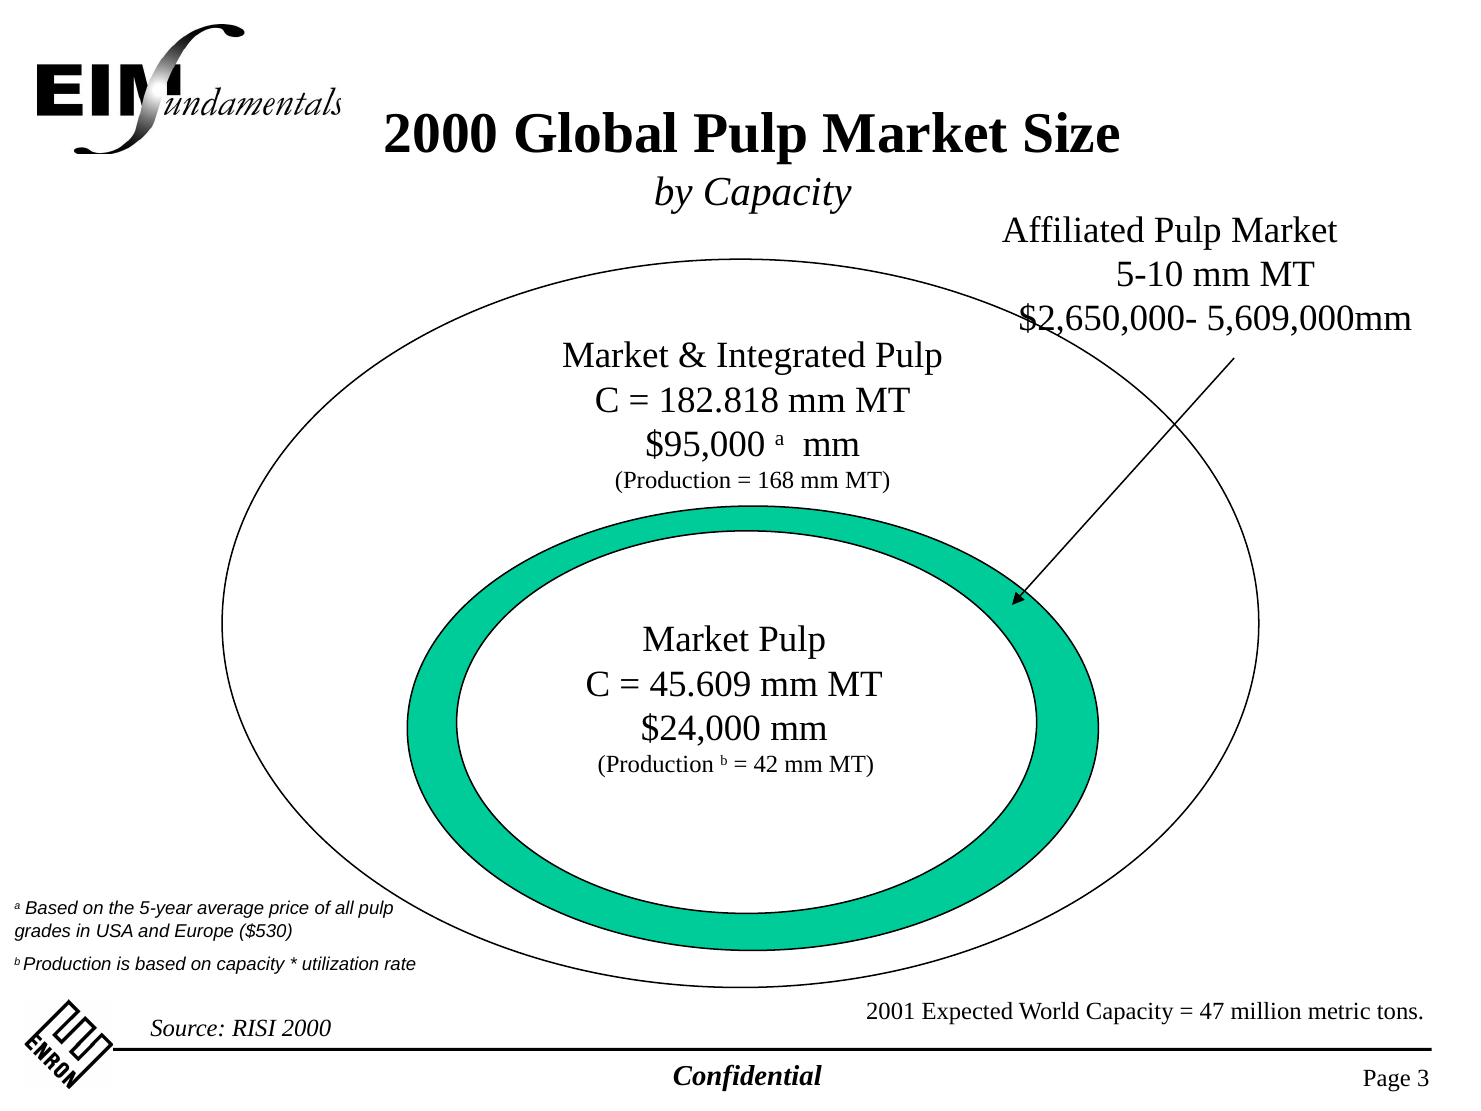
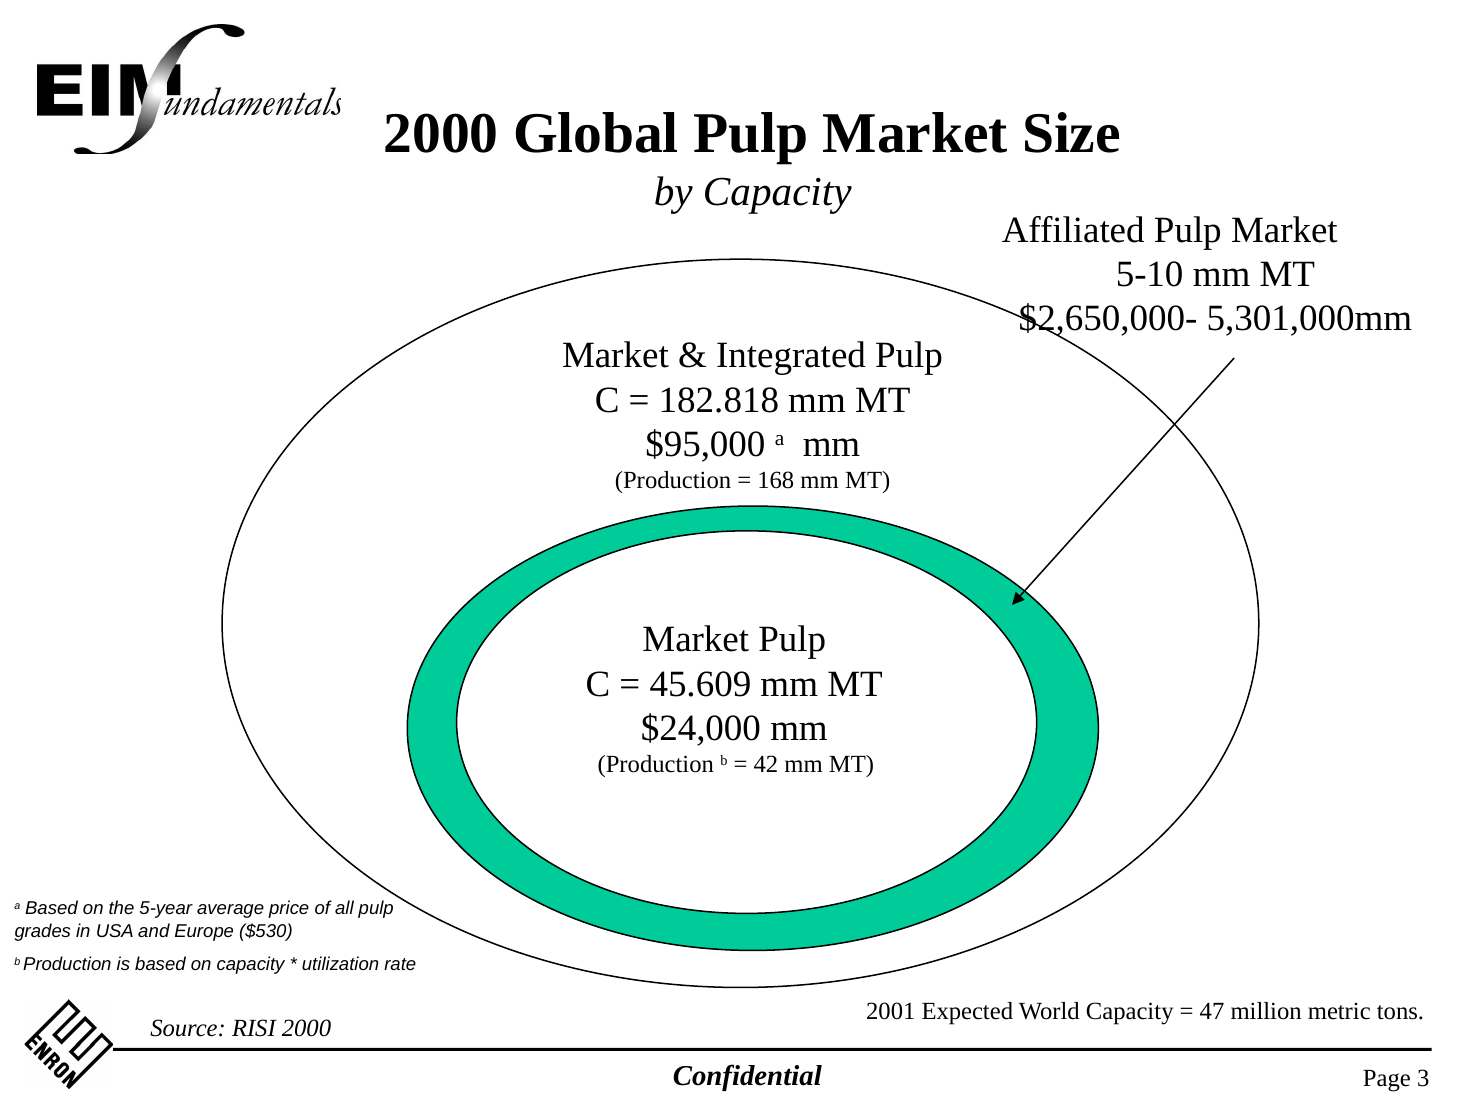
5,609,000mm: 5,609,000mm -> 5,301,000mm (1309, 319)
